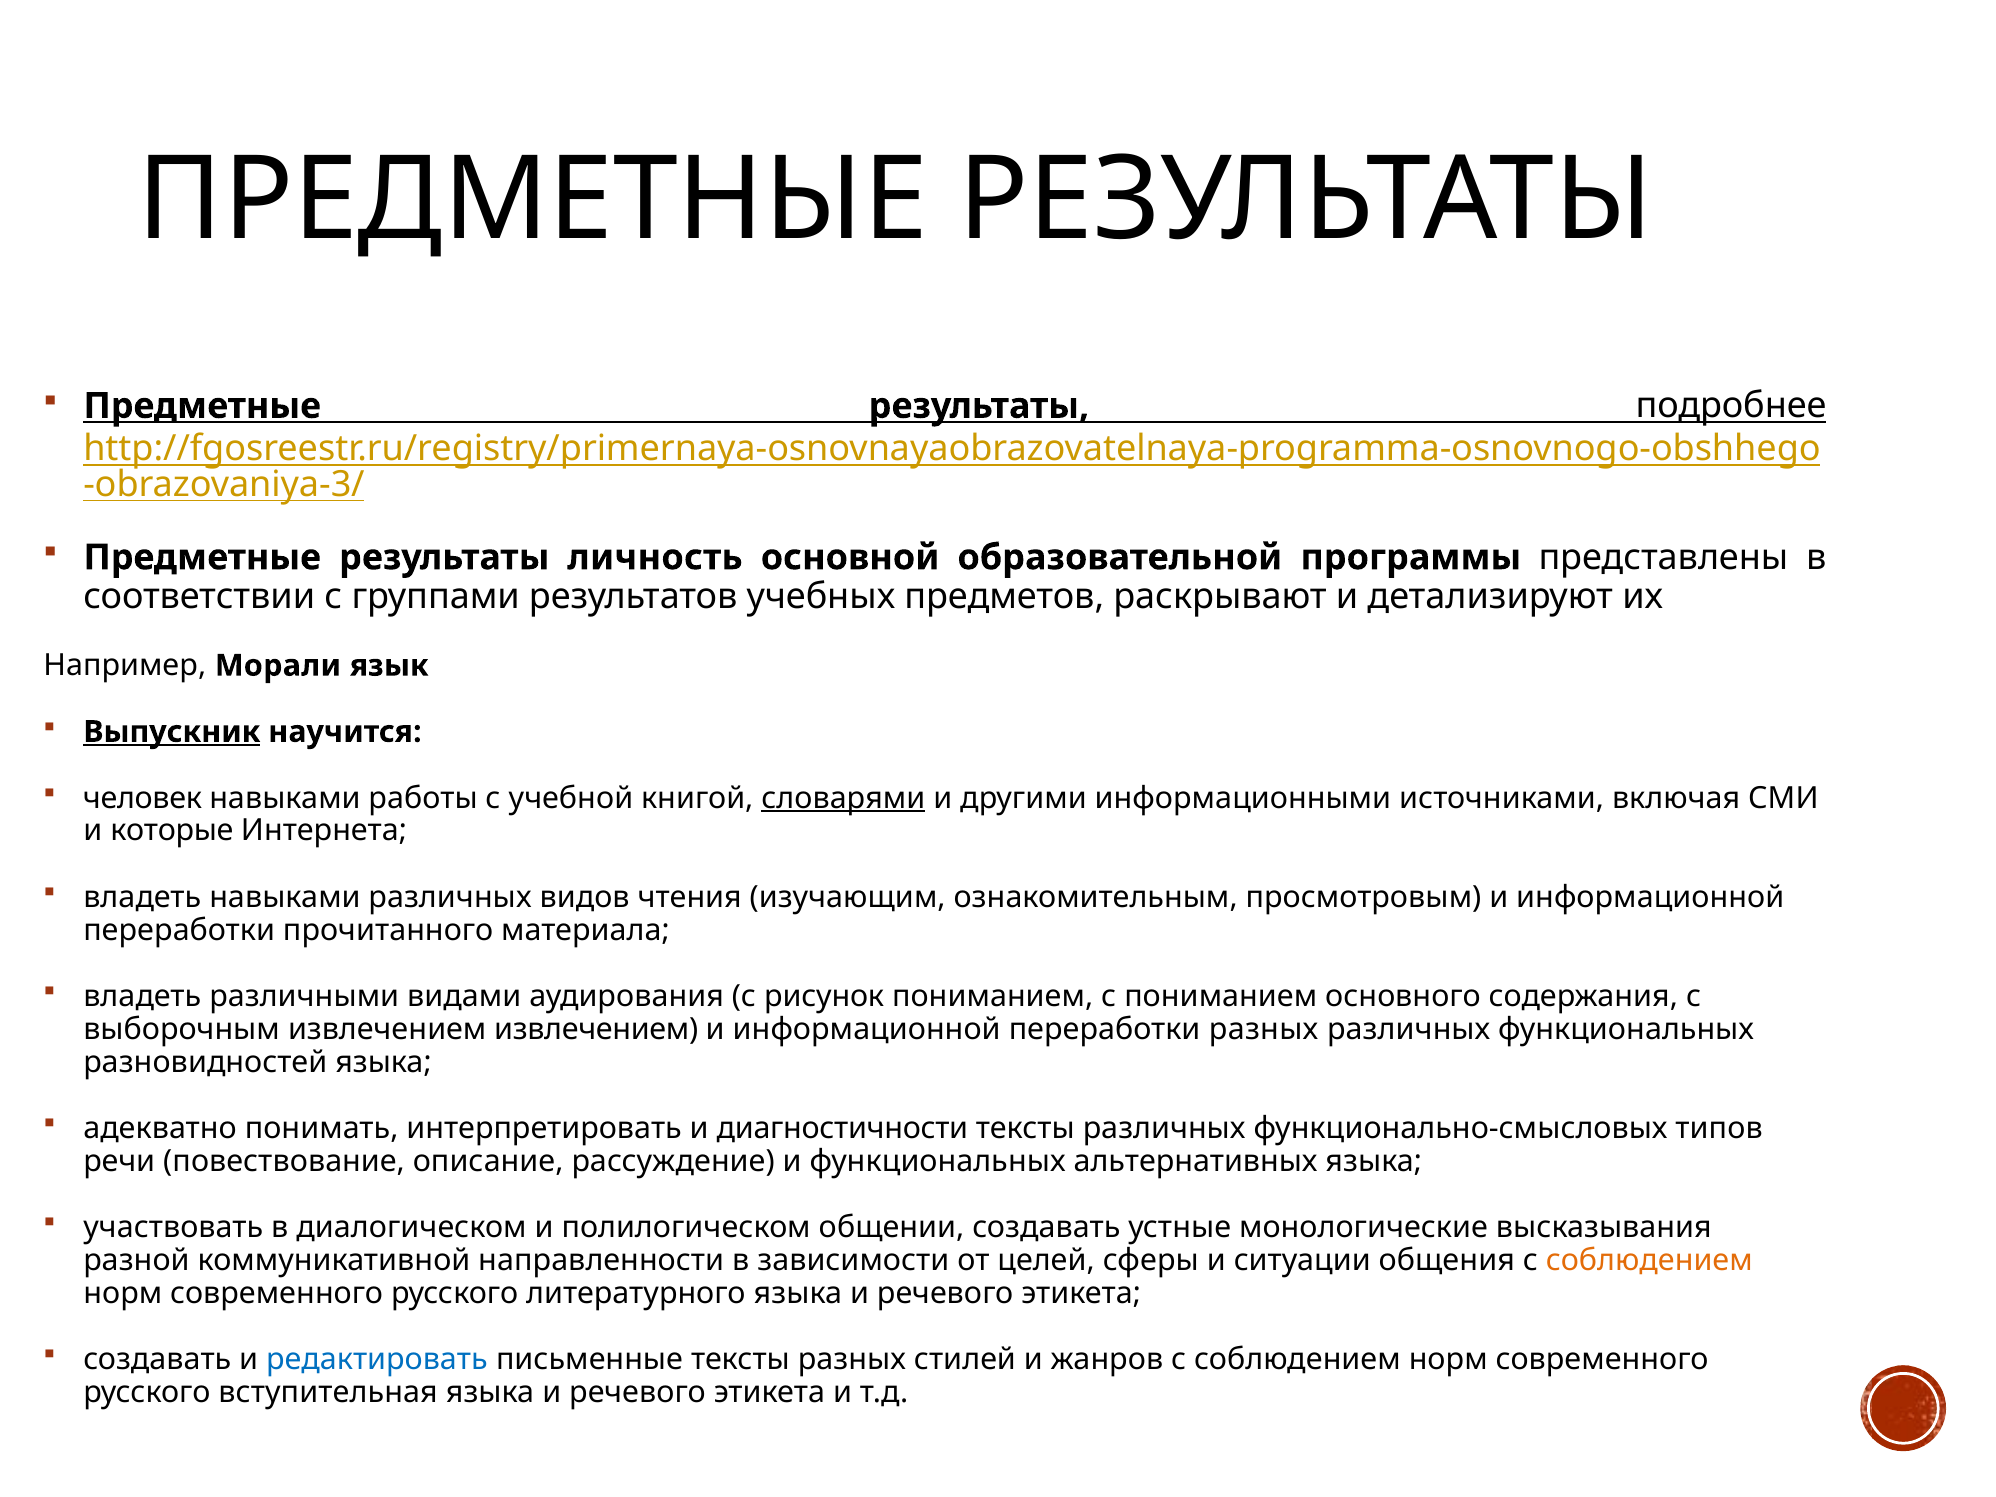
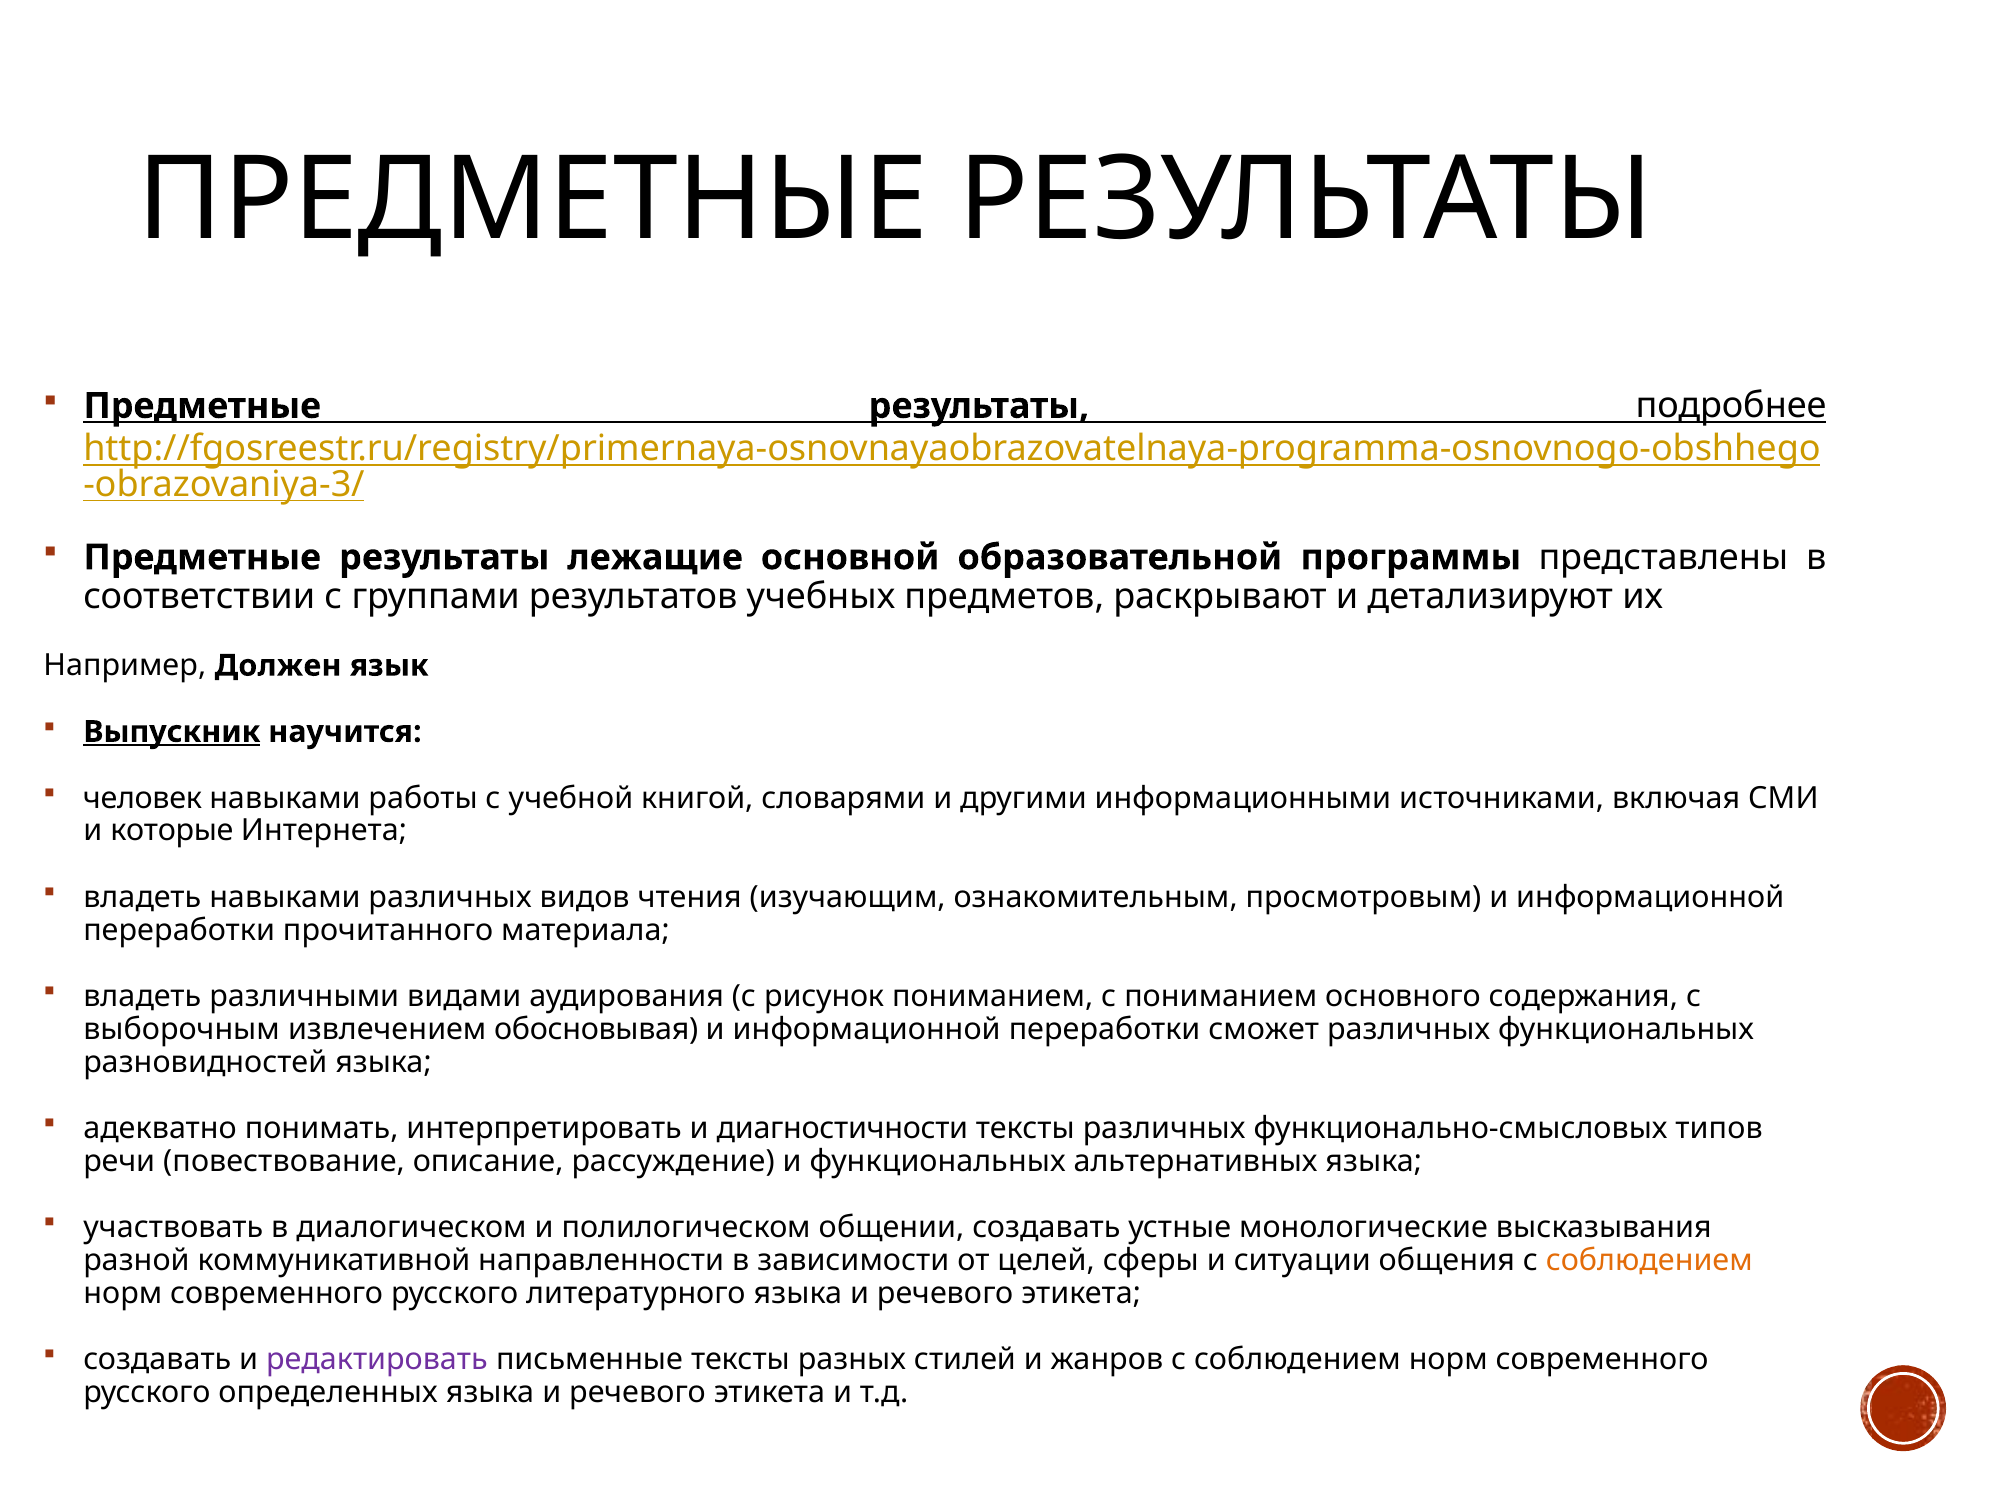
личность: личность -> лежащие (655, 557)
Морали: Морали -> Должен (278, 666)
словарями underline: present -> none (843, 798)
извлечением извлечением: извлечением -> обосновывая (596, 1029)
переработки разных: разных -> сможет (1264, 1029)
редактировать colour: blue -> purple (377, 1359)
вступительная: вступительная -> определенных (328, 1392)
